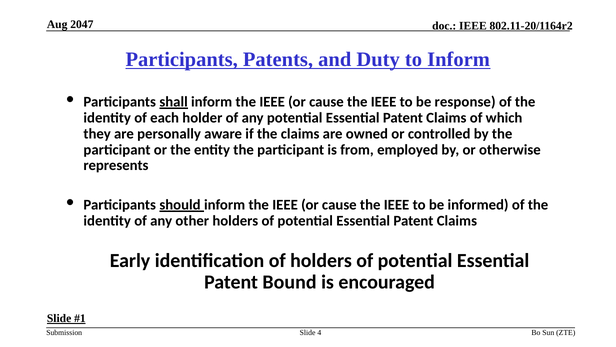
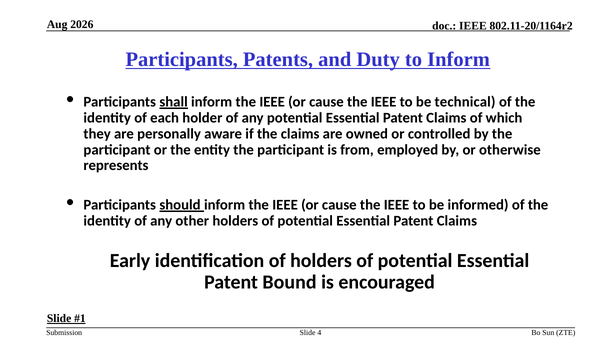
2047: 2047 -> 2026 (82, 24)
response: response -> technical (465, 102)
